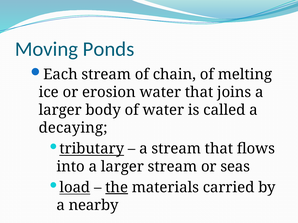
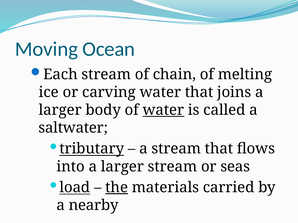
Ponds: Ponds -> Ocean (109, 49)
erosion: erosion -> carving (109, 92)
water underline: none -> present (163, 110)
decaying: decaying -> saltwater (73, 128)
